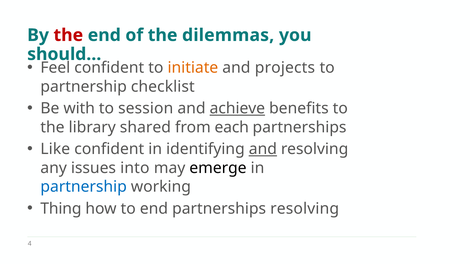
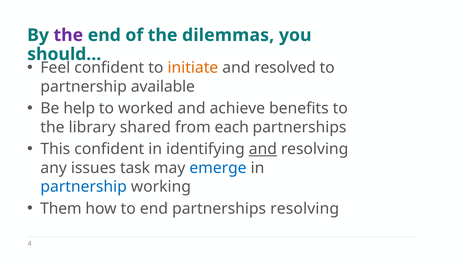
the colour: red -> purple (68, 35)
projects: projects -> resolved (285, 68)
checklist: checklist -> available (163, 87)
with: with -> help (79, 109)
session: session -> worked (146, 109)
achieve underline: present -> none (237, 109)
Like: Like -> This (55, 149)
into: into -> task (135, 168)
emerge colour: black -> blue (218, 168)
Thing: Thing -> Them (61, 209)
